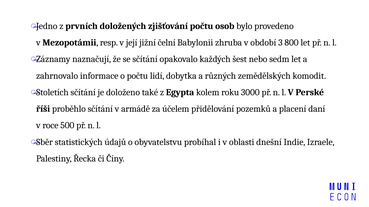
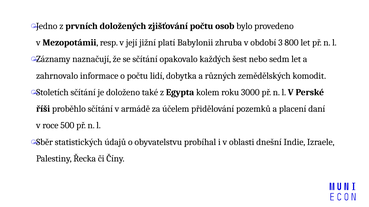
čelní: čelní -> platí (167, 43)
